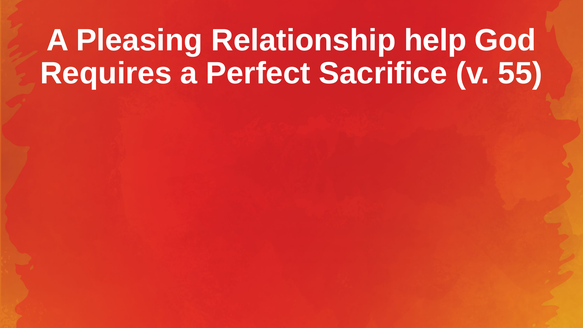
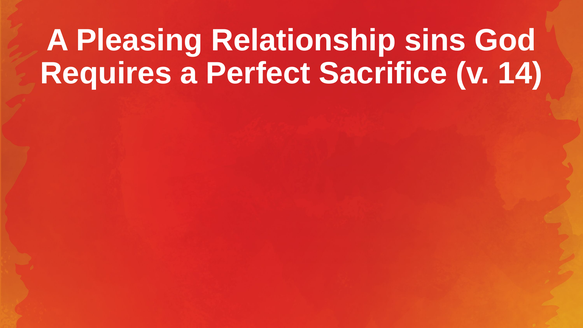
help: help -> sins (435, 40)
55: 55 -> 14 (520, 73)
